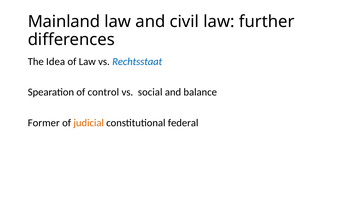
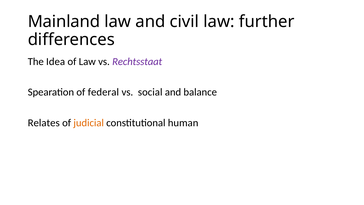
Rechtsstaat colour: blue -> purple (137, 62)
control: control -> federal (103, 92)
Former: Former -> Relates (44, 123)
federal: federal -> human (183, 123)
